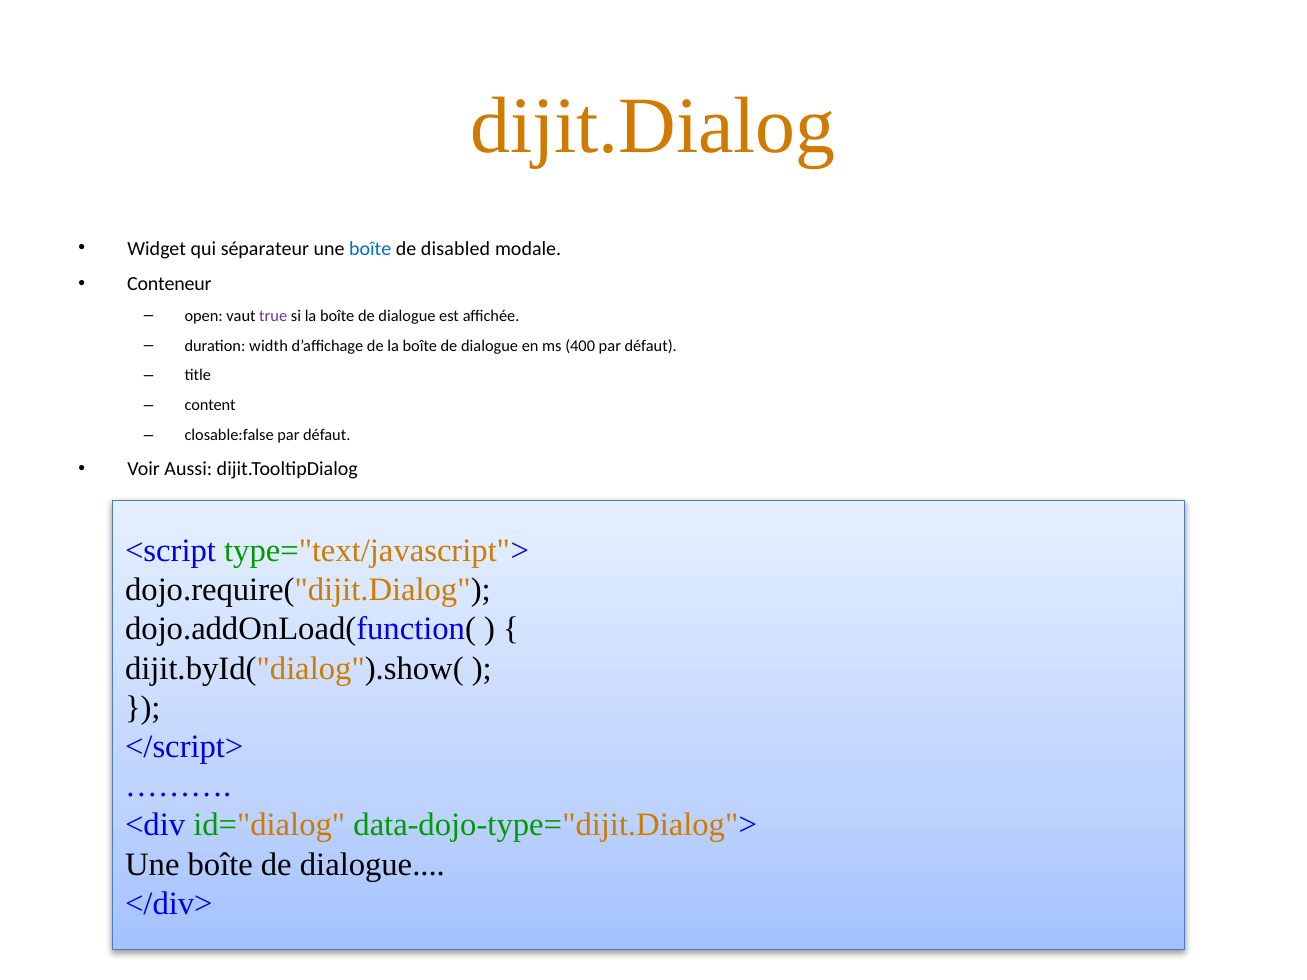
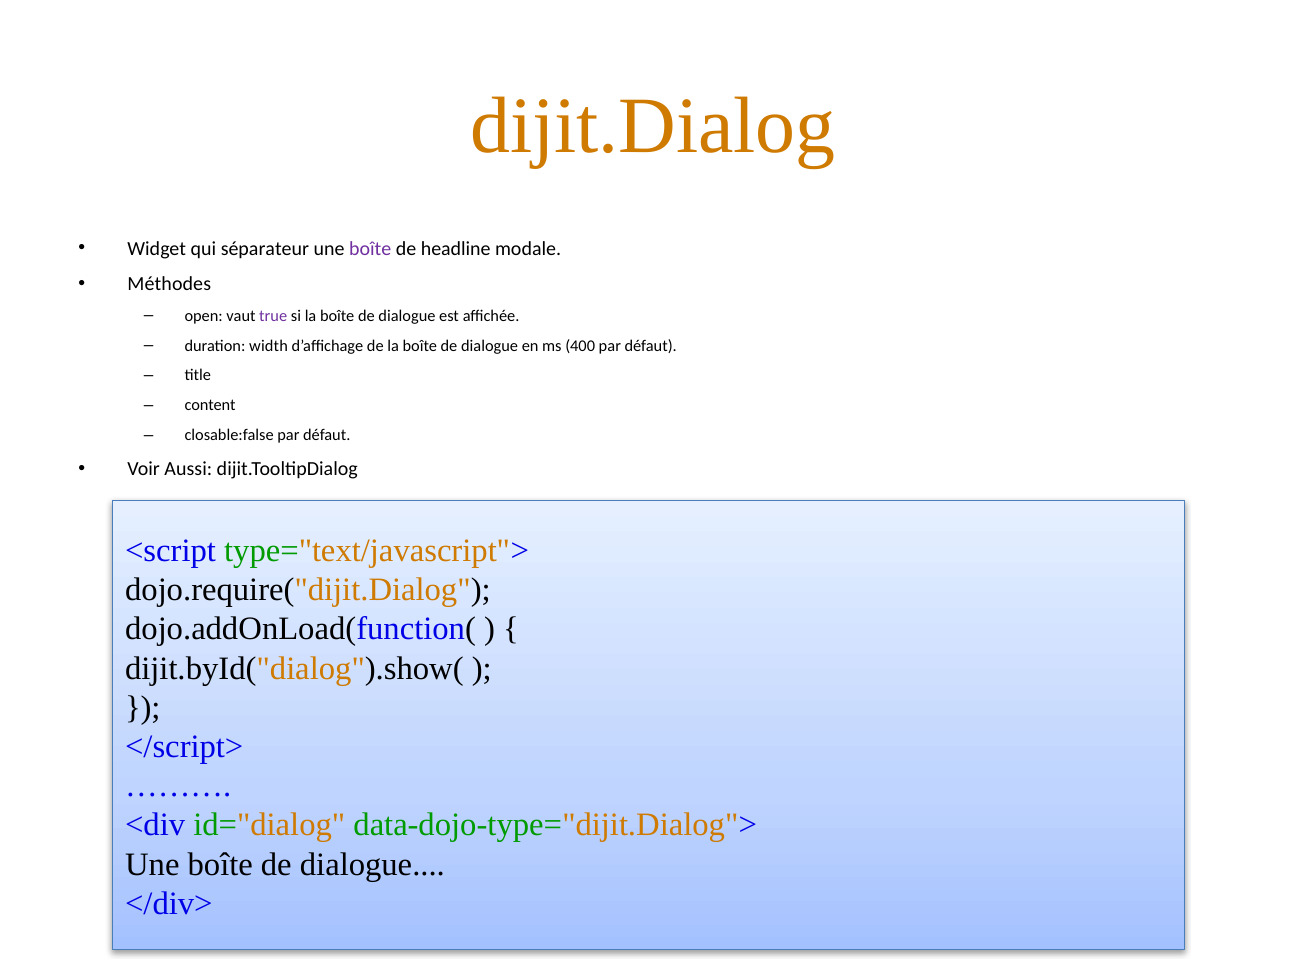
boîte colour: blue -> purple (370, 249)
disabled: disabled -> headline (456, 249)
Conteneur: Conteneur -> Méthodes (169, 284)
